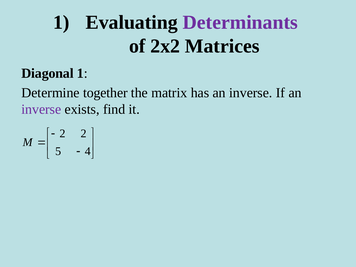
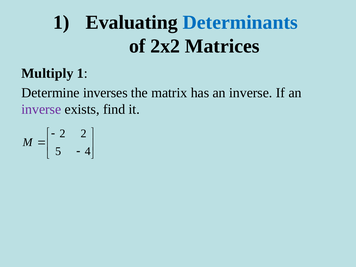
Determinants colour: purple -> blue (240, 22)
Diagonal: Diagonal -> Multiply (47, 73)
together: together -> inverses (105, 93)
